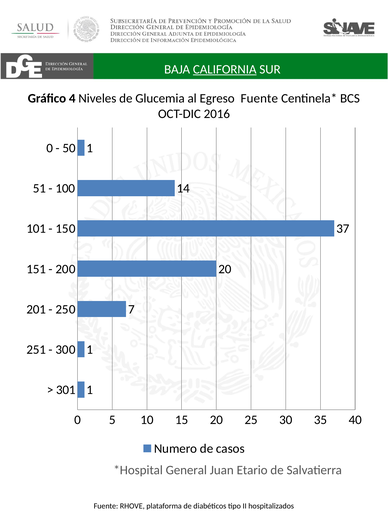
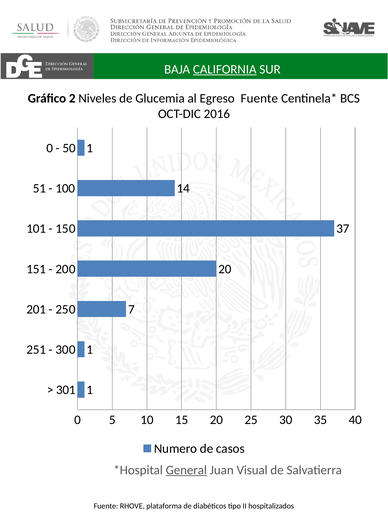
4: 4 -> 2 (72, 98)
General underline: none -> present (186, 469)
Etario: Etario -> Visual (252, 469)
